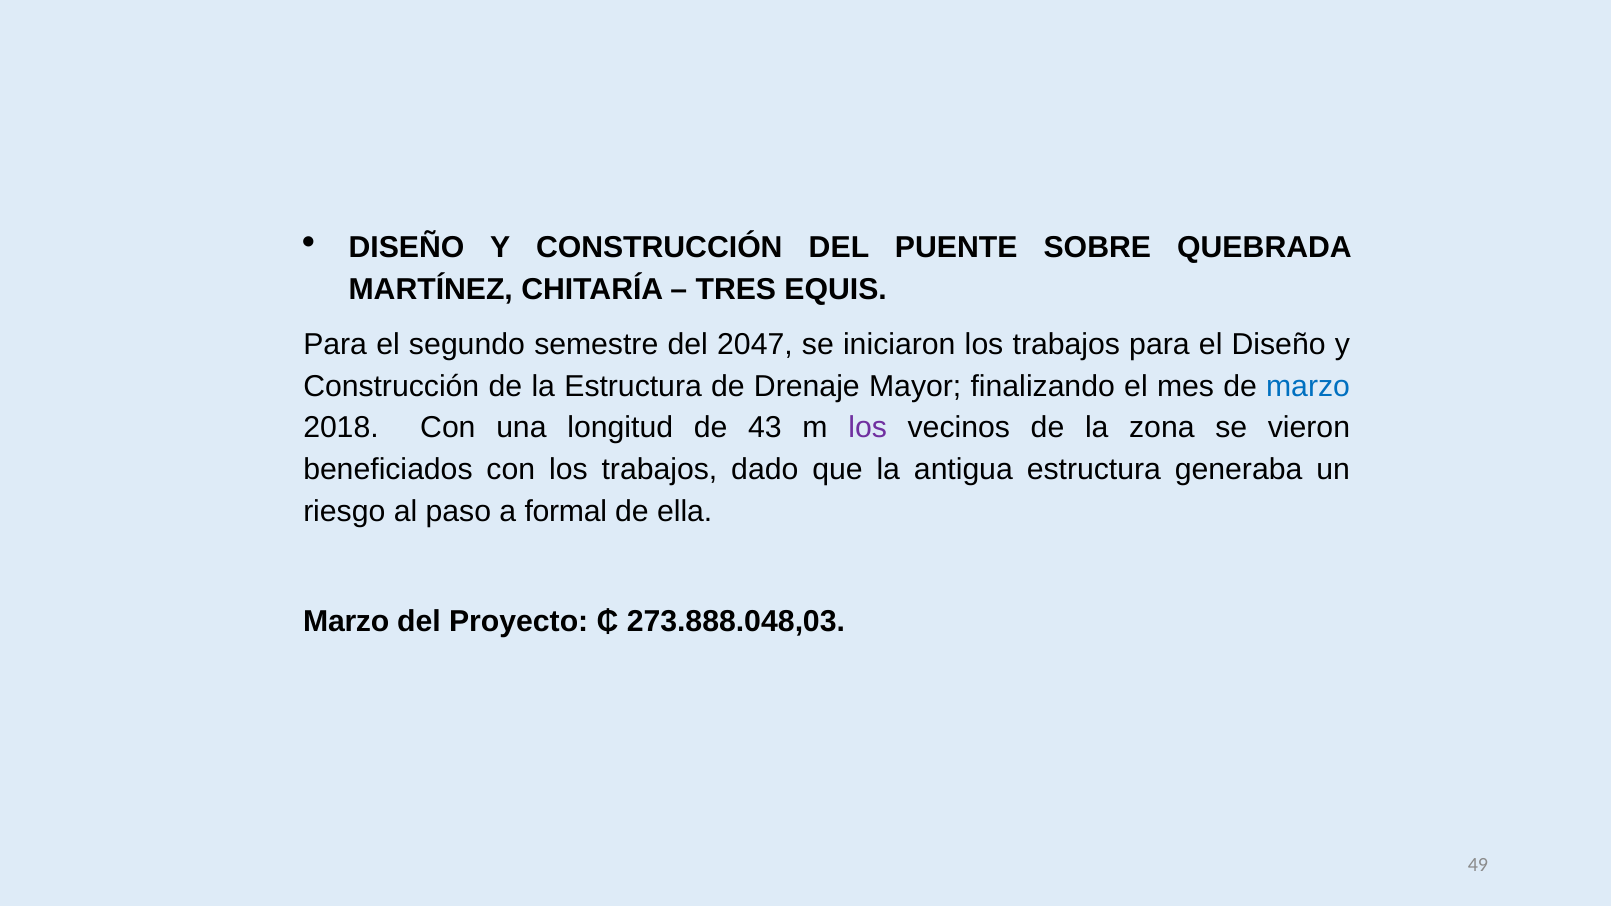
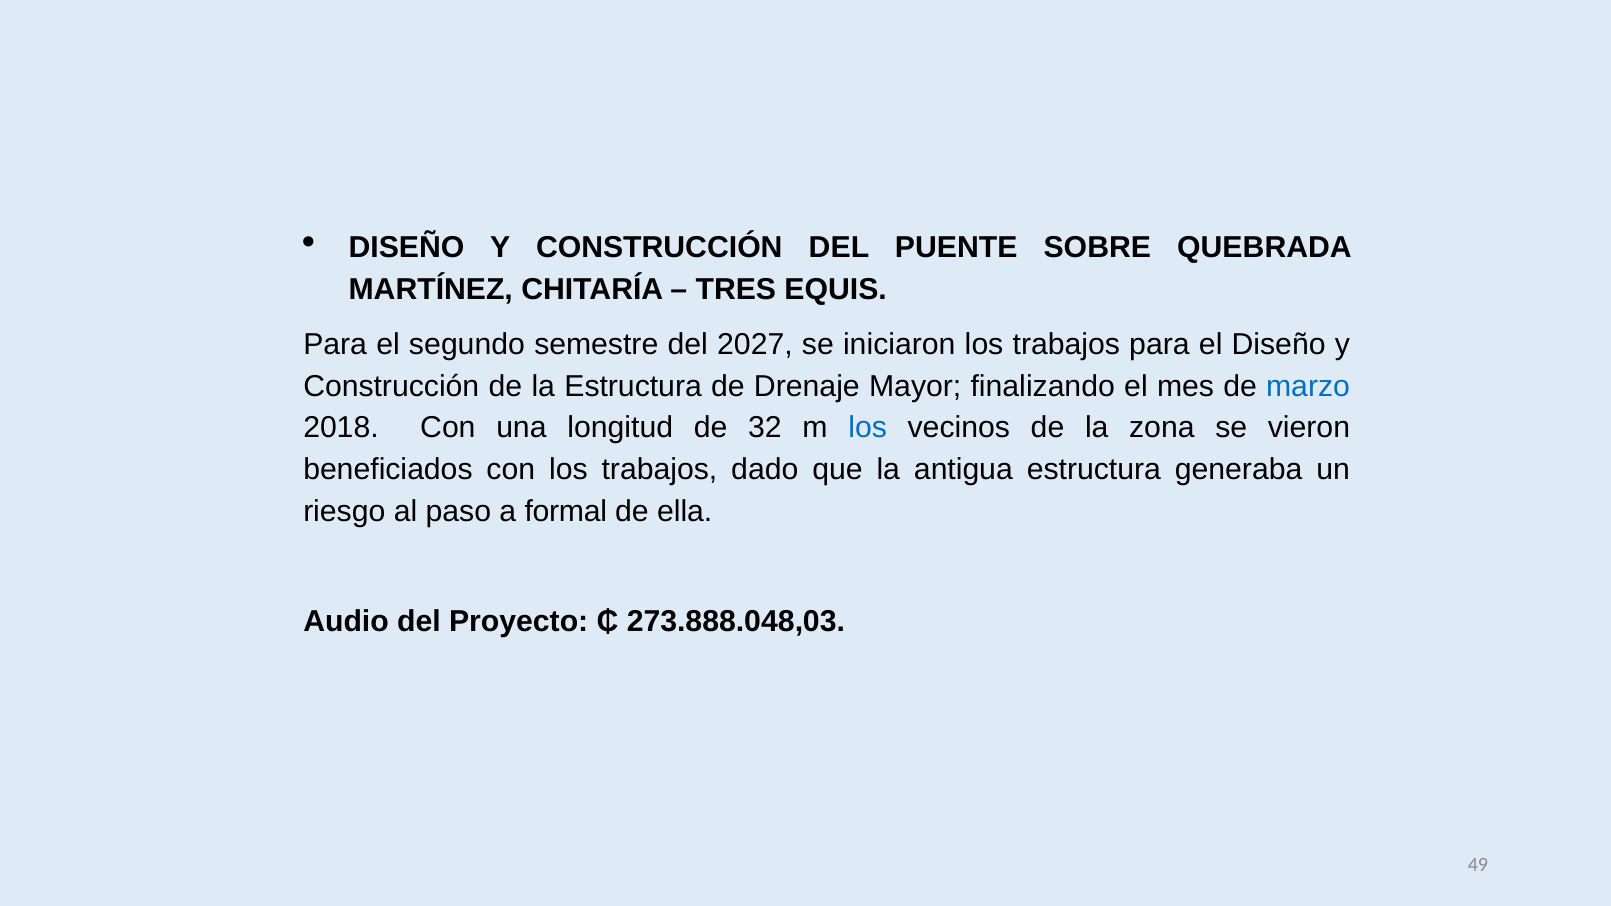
2047: 2047 -> 2027 (755, 345)
43: 43 -> 32 (765, 428)
los colour: purple -> blue (868, 428)
Marzo: Marzo -> Audio (346, 621)
